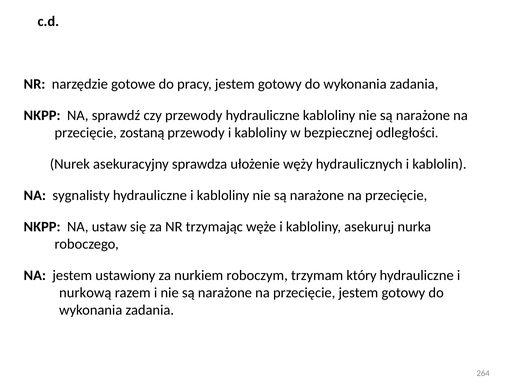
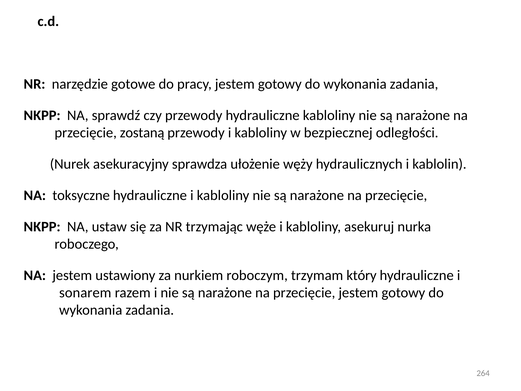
sygnalisty: sygnalisty -> toksyczne (81, 195)
nurkową: nurkową -> sonarem (85, 292)
